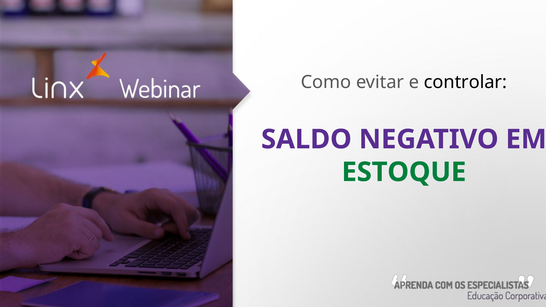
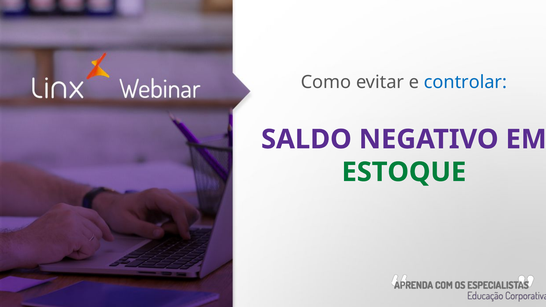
controlar colour: black -> blue (465, 82)
